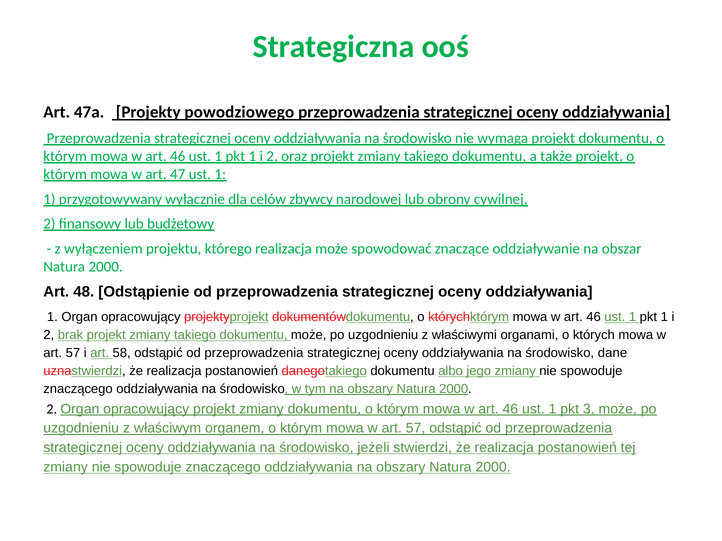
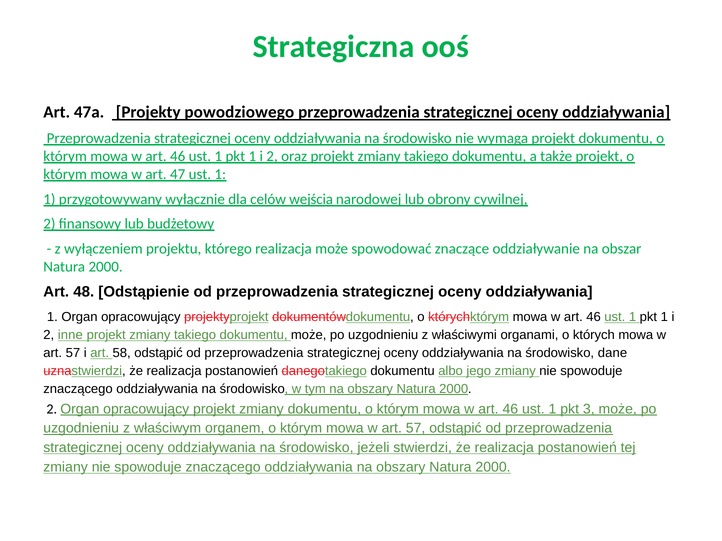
zbywcy: zbywcy -> wejścia (311, 199)
brak: brak -> inne (70, 335)
